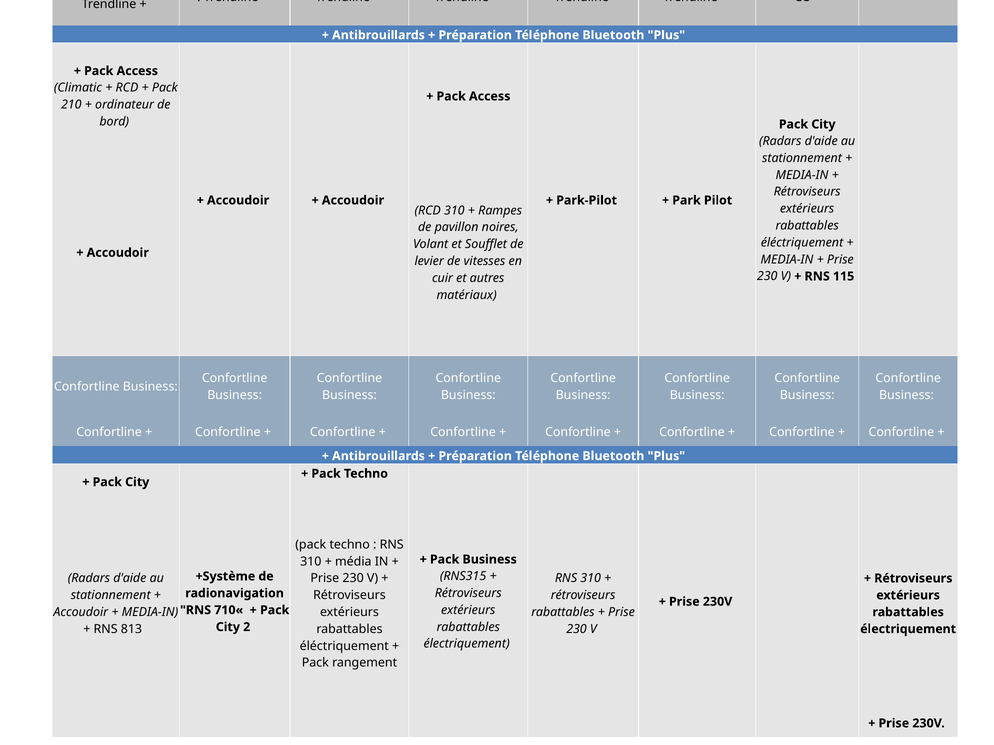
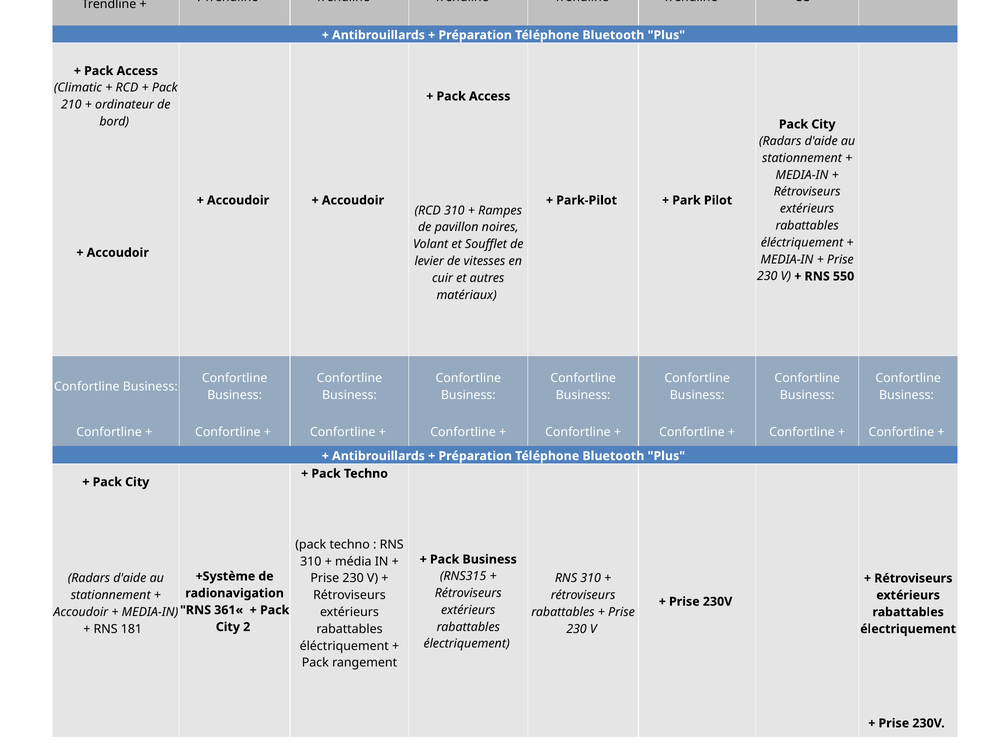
115: 115 -> 550 (844, 277)
710«: 710« -> 361« (229, 610)
813: 813 -> 181 (131, 629)
